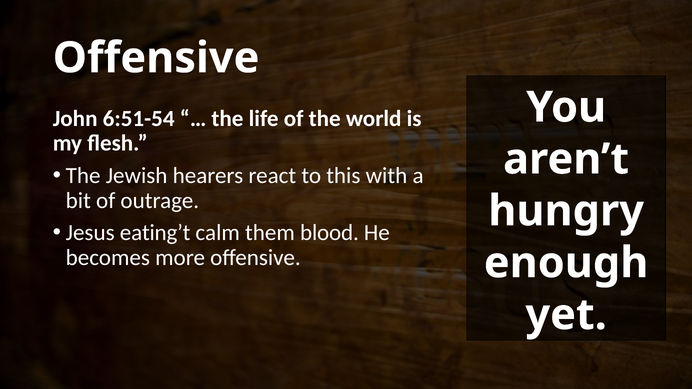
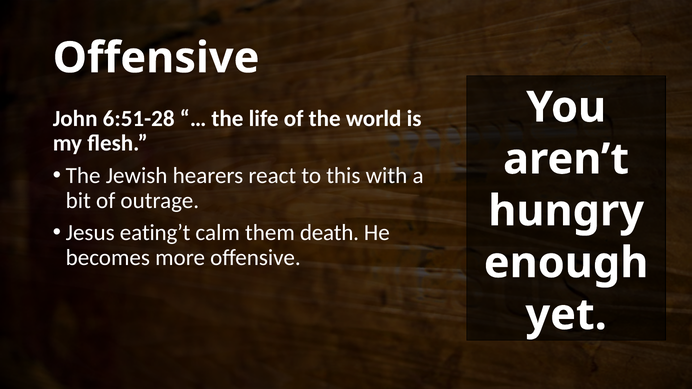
6:51-54: 6:51-54 -> 6:51-28 (139, 119)
blood: blood -> death (329, 233)
